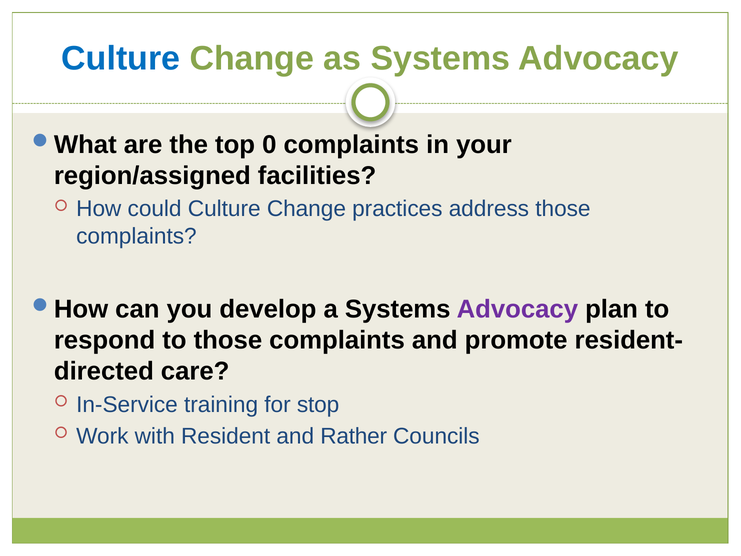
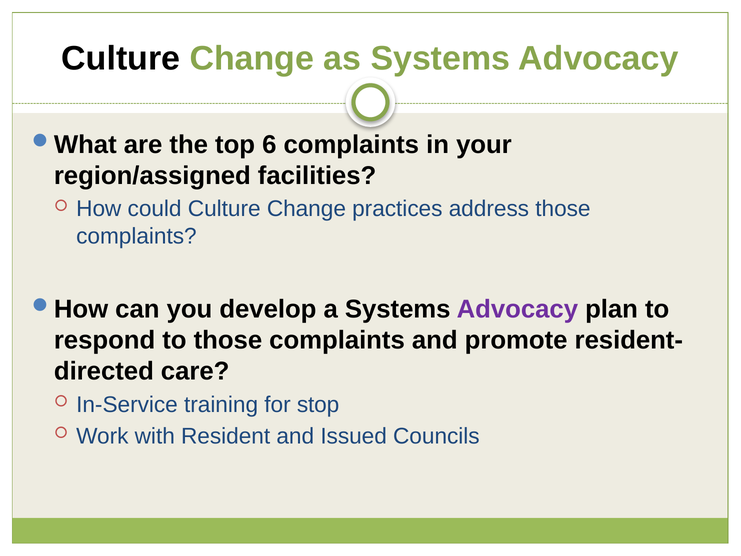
Culture colour: blue -> black (121, 58)
0: 0 -> 6 (269, 145)
Rather: Rather -> Issued (354, 436)
